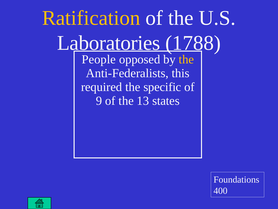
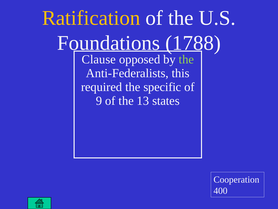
Laboratories: Laboratories -> Foundations (109, 43)
People: People -> Clause (99, 59)
the colour: yellow -> light green (186, 59)
Foundations: Foundations -> Cooperation (236, 179)
